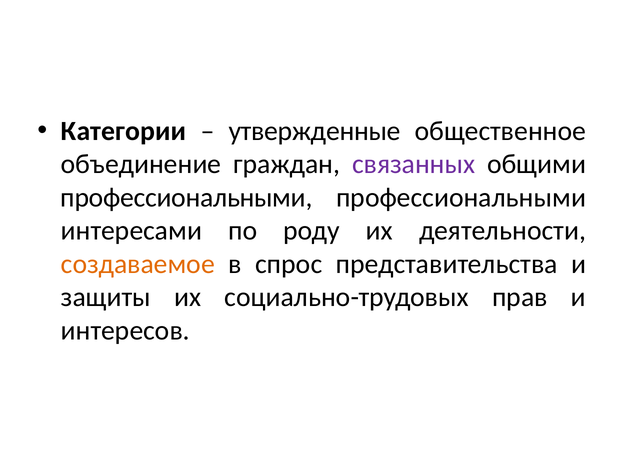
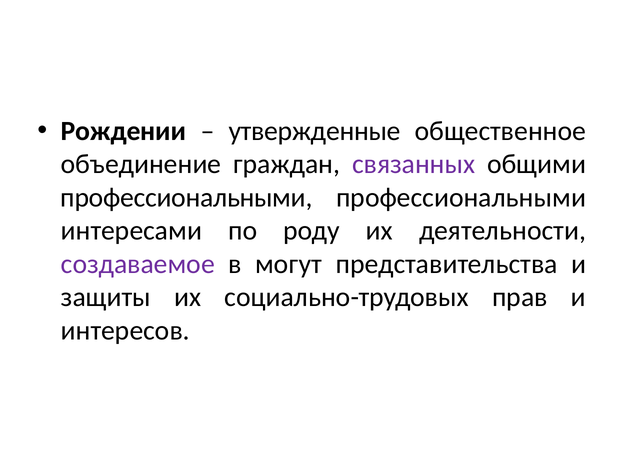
Категории: Категории -> Рождении (124, 131)
создаваемое colour: orange -> purple (138, 264)
спрос: спрос -> могут (289, 264)
